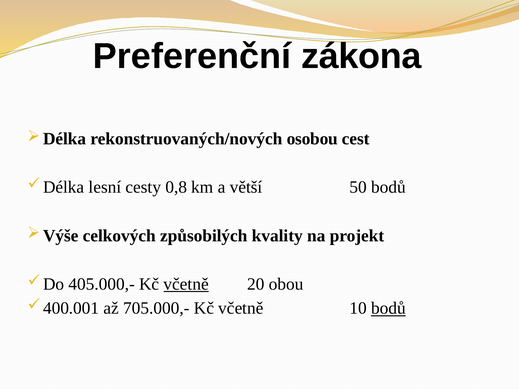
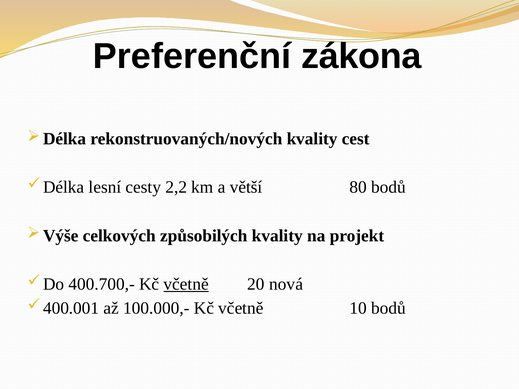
rekonstruovaných/nových osobou: osobou -> kvality (312, 139)
0,8: 0,8 -> 2,2 (176, 187)
50: 50 -> 80 (358, 187)
405.000,-: 405.000,- -> 400.700,- (102, 284)
obou: obou -> nová (286, 284)
705.000,-: 705.000,- -> 100.000,- (156, 308)
bodů underline: present -> none (388, 308)
